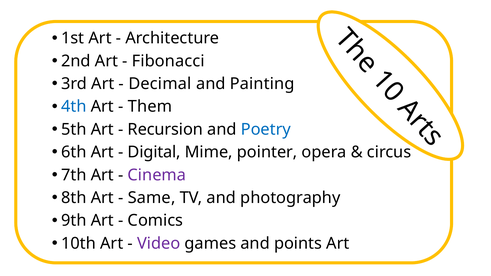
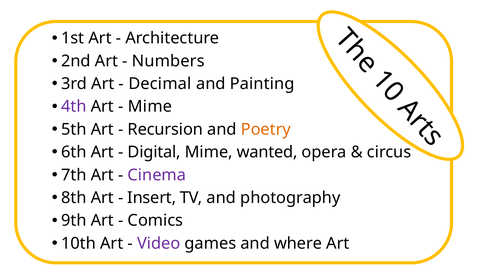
Fibonacci: Fibonacci -> Numbers (168, 61)
4th colour: blue -> purple (74, 107)
Them: Them -> Mime (150, 107)
Poetry colour: blue -> orange (266, 129)
pointer: pointer -> wanted (267, 152)
Same: Same -> Insert (152, 198)
points: points -> where (298, 243)
